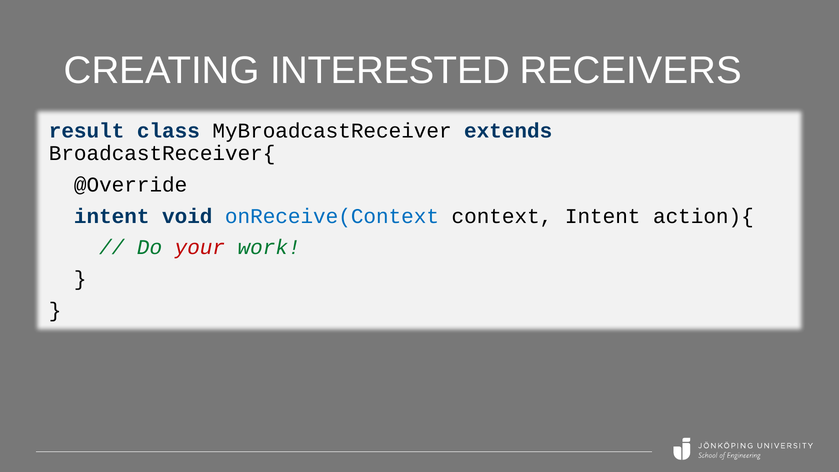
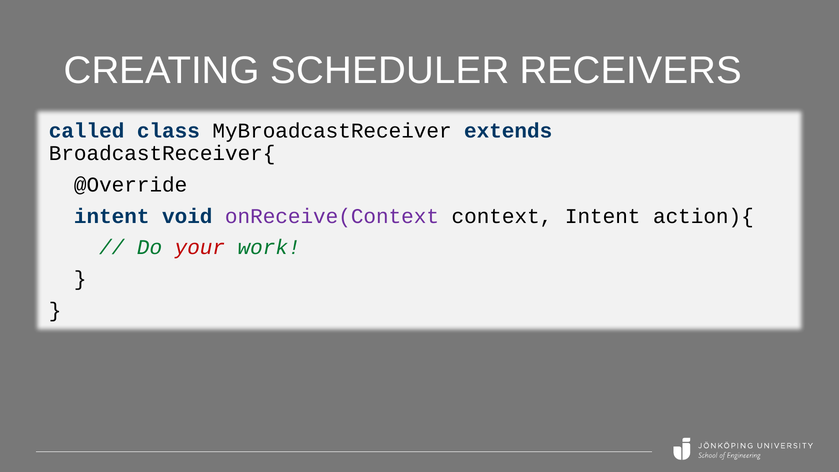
INTERESTED: INTERESTED -> SCHEDULER (390, 70)
result: result -> called (87, 131)
onReceive(Context colour: blue -> purple (332, 216)
